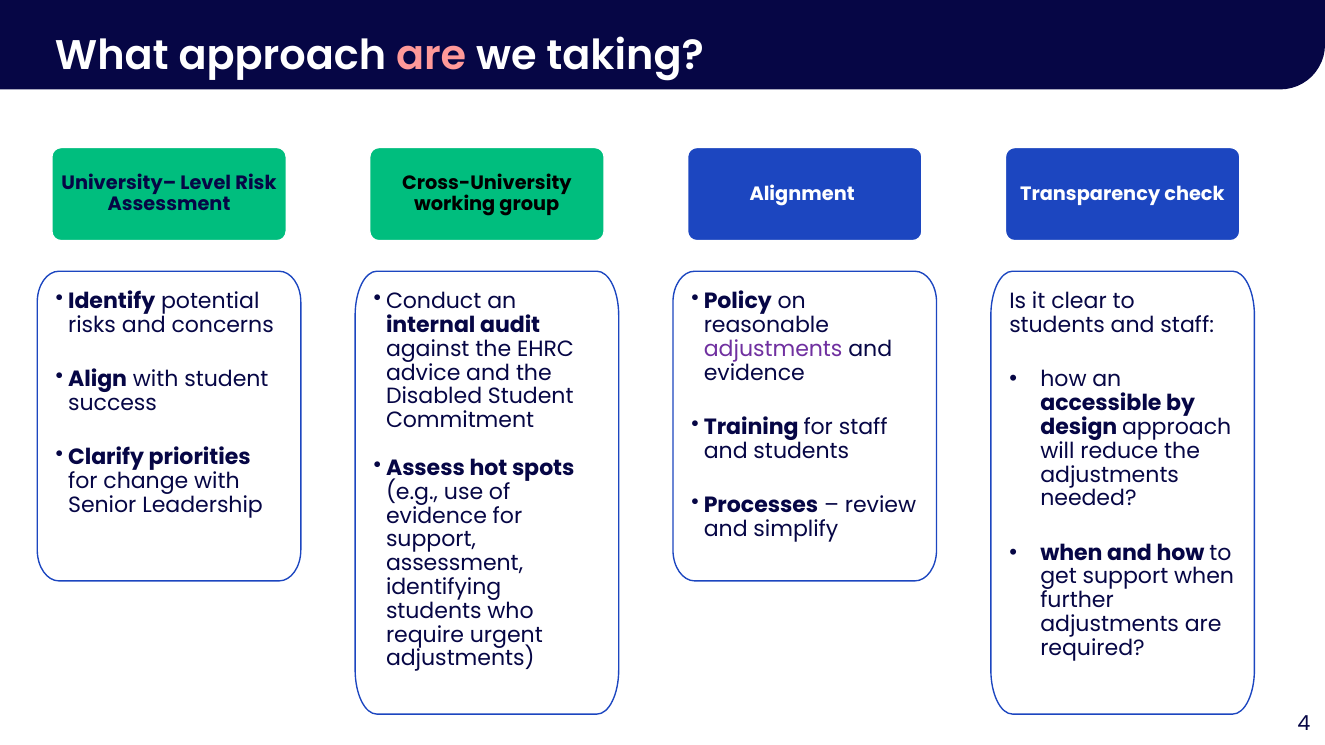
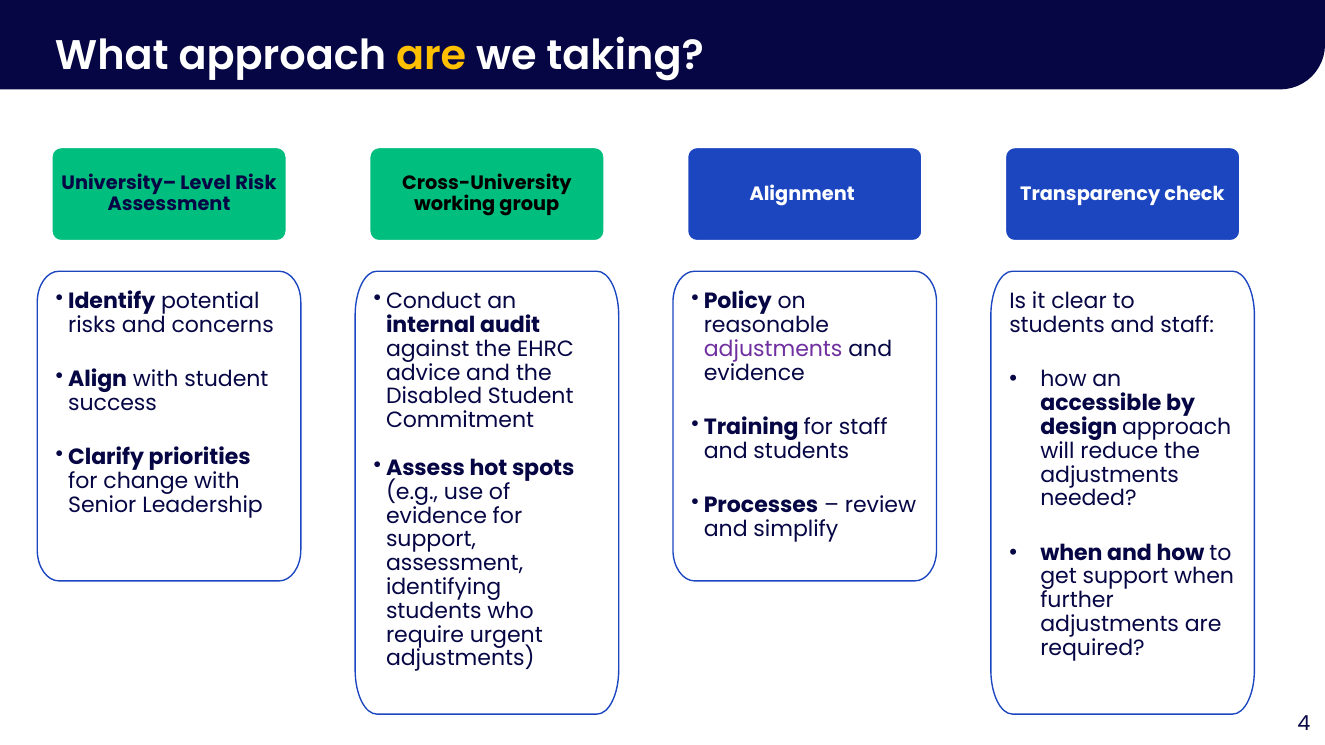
are colour: pink -> yellow (431, 55)
